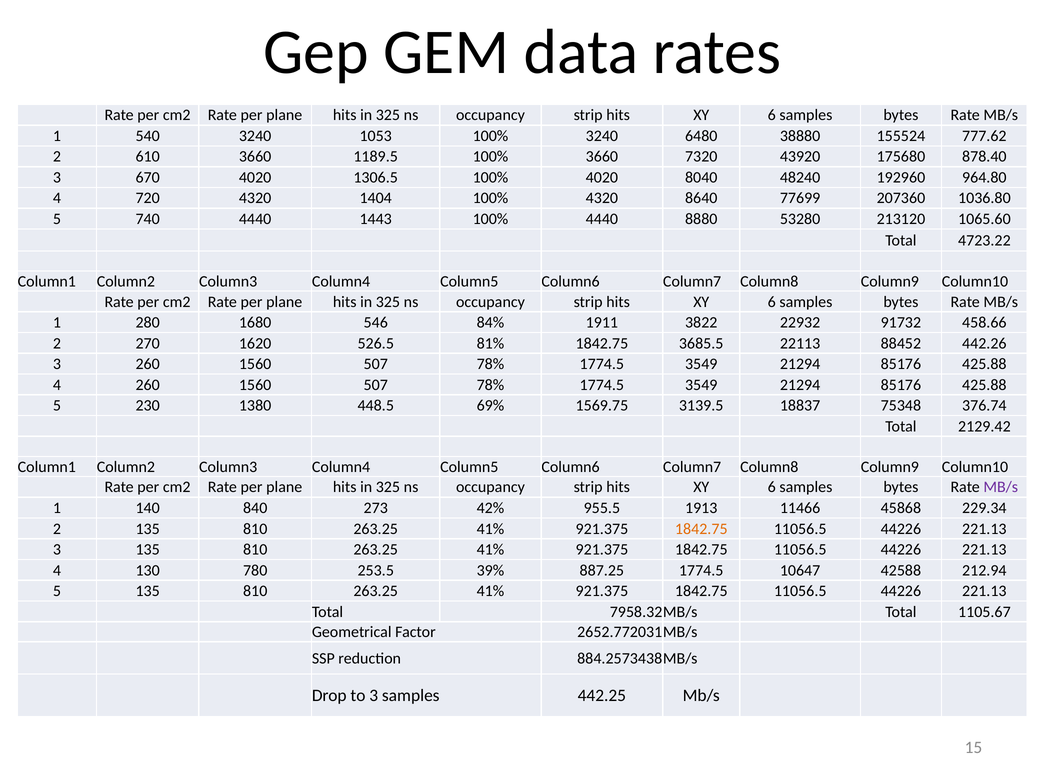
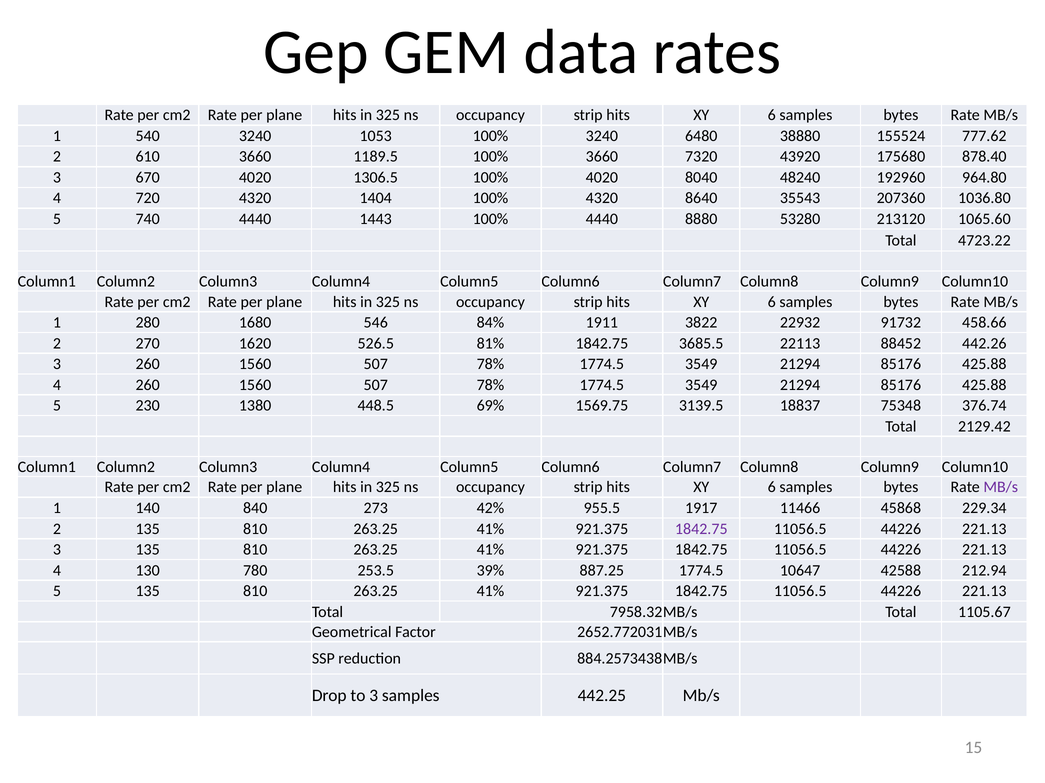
77699: 77699 -> 35543 (800, 198)
1913: 1913 -> 1917 (701, 508)
1842.75 colour: orange -> purple (701, 529)
